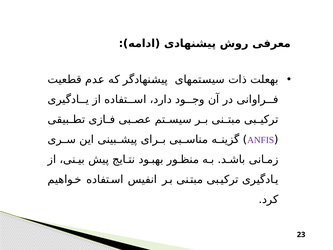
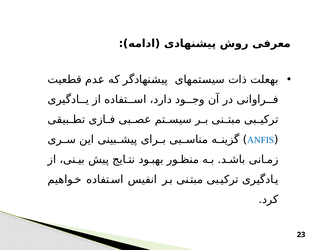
ANFIS colour: purple -> blue (261, 140)
